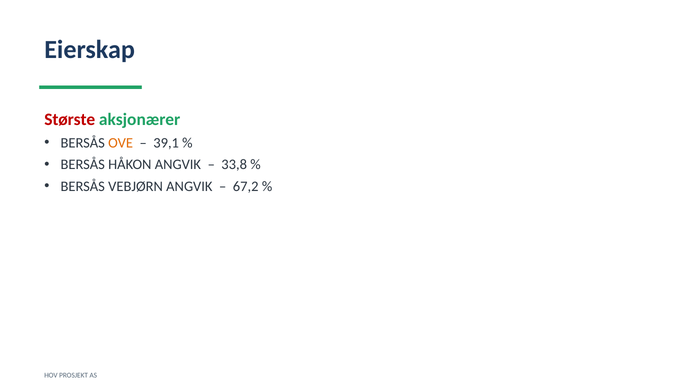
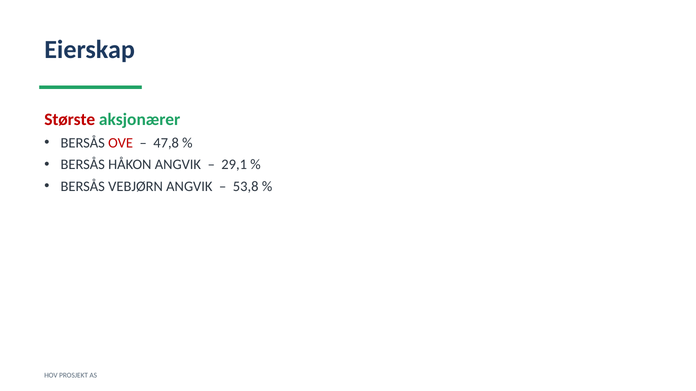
OVE colour: orange -> red (121, 143)
39,1: 39,1 -> 47,8 (166, 143)
33,8: 33,8 -> 29,1 (234, 165)
67,2: 67,2 -> 53,8 (246, 187)
